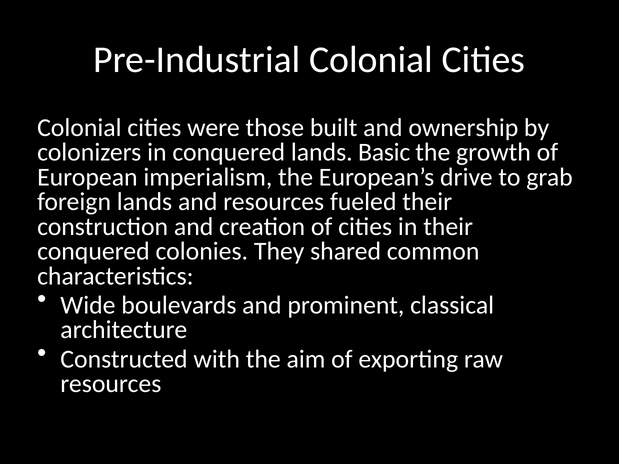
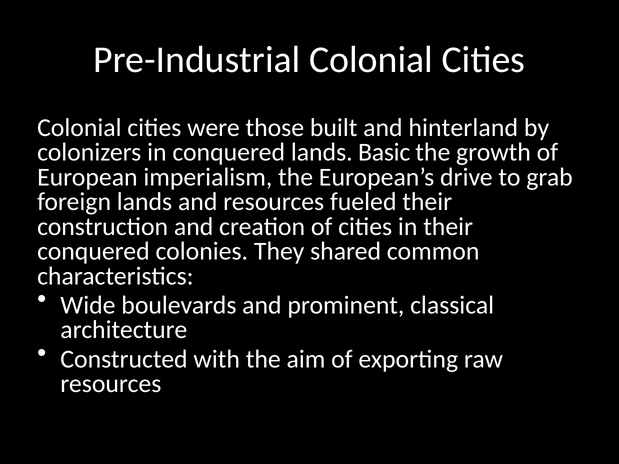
ownership: ownership -> hinterland (463, 128)
